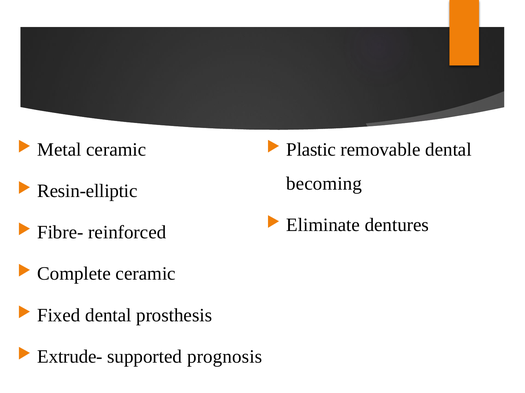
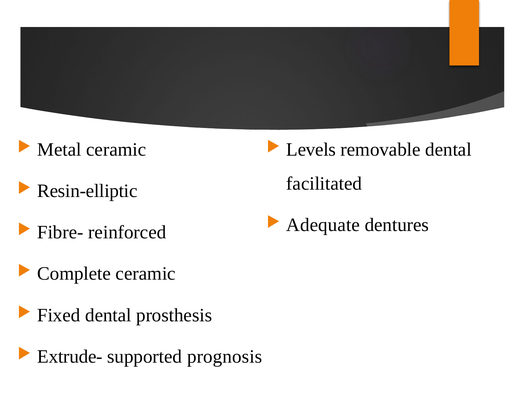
Plastic: Plastic -> Levels (311, 150)
becoming: becoming -> facilitated (324, 184)
Eliminate: Eliminate -> Adequate (323, 225)
